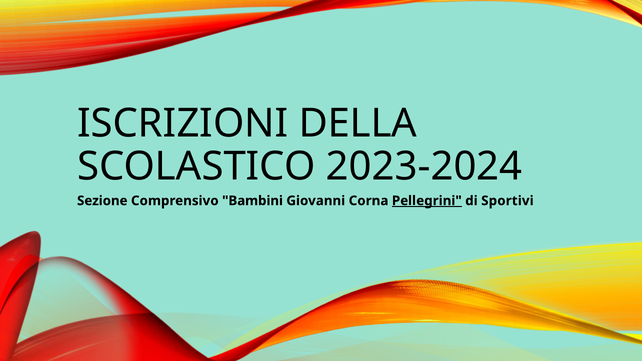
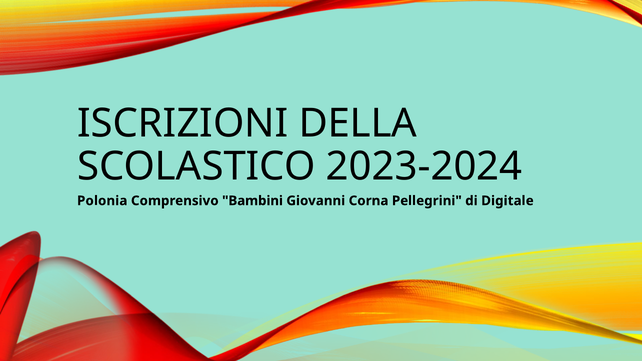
Sezione: Sezione -> Polonia (102, 201)
Pellegrini underline: present -> none (427, 201)
Sportivi: Sportivi -> Digitale (507, 201)
